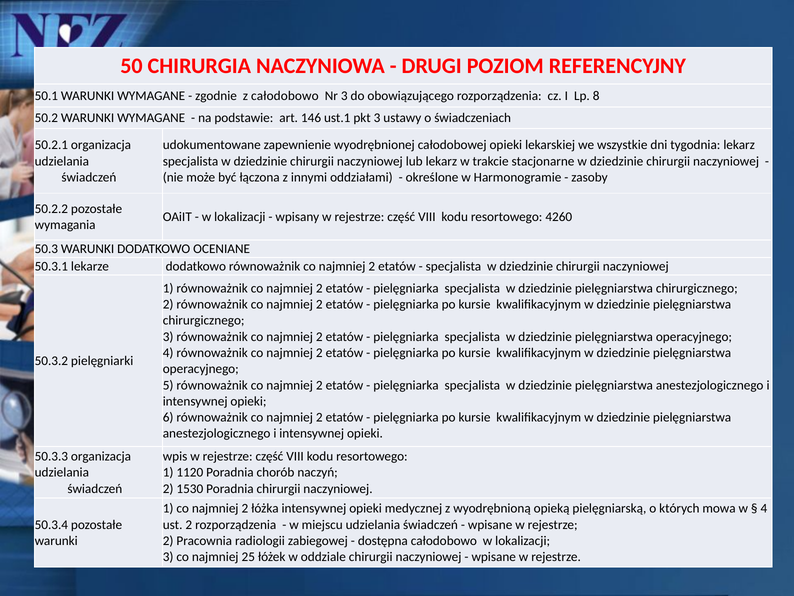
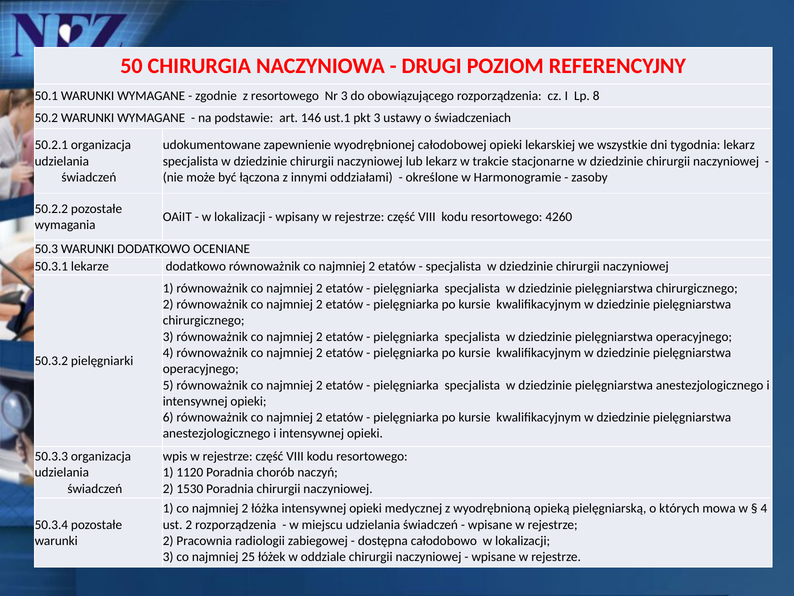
z całodobowo: całodobowo -> resortowego (285, 96)
